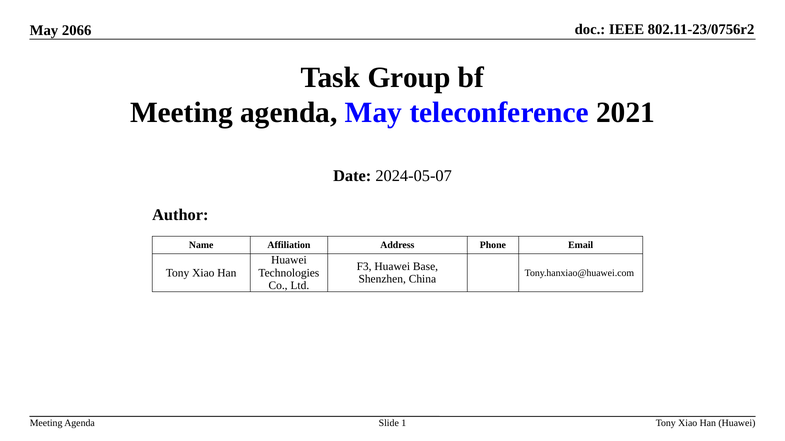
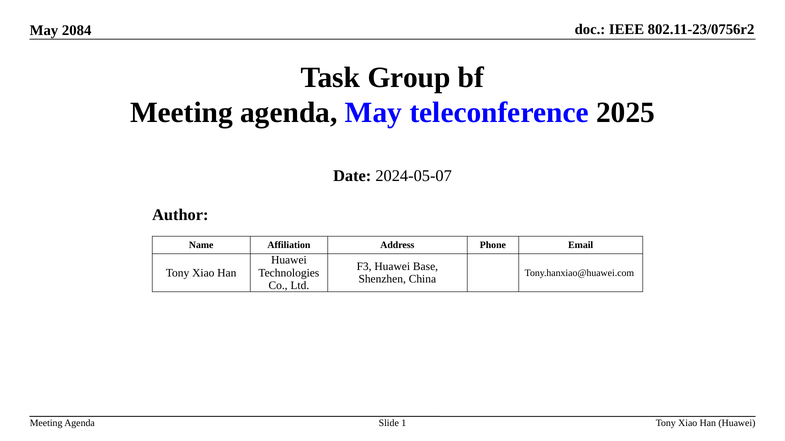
2066: 2066 -> 2084 (77, 30)
2021: 2021 -> 2025 (626, 113)
